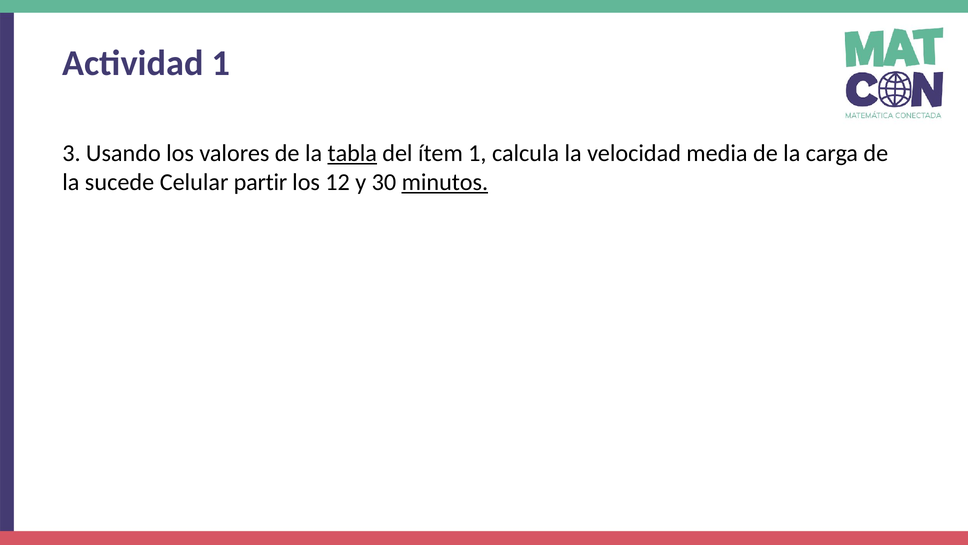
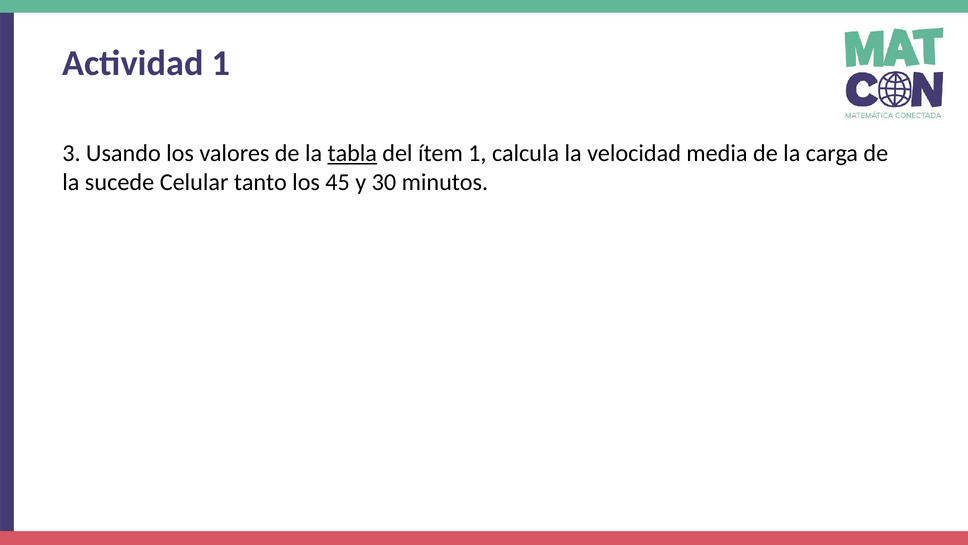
partir: partir -> tanto (260, 182)
12: 12 -> 45 (338, 182)
minutos underline: present -> none (445, 182)
